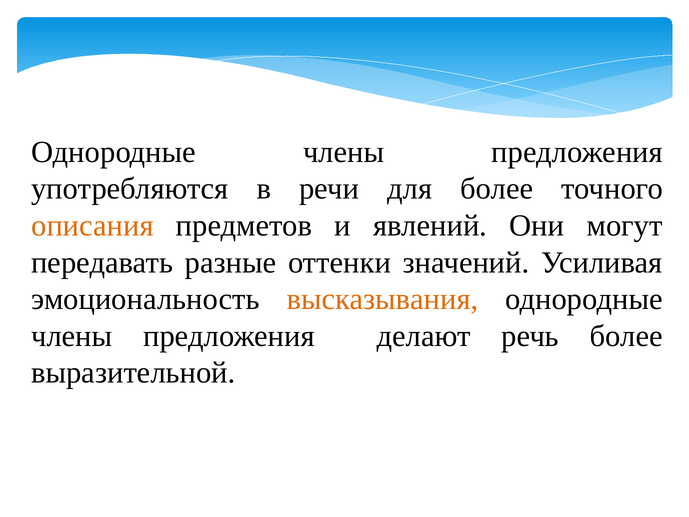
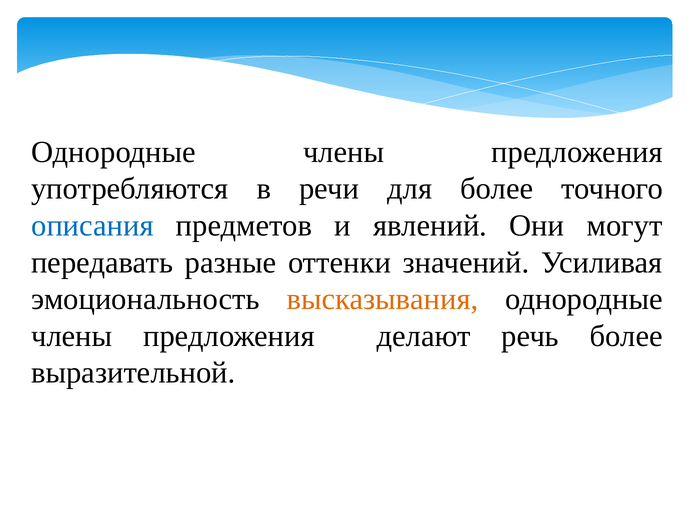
описания colour: orange -> blue (92, 226)
